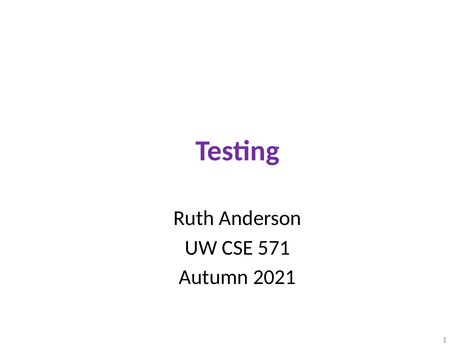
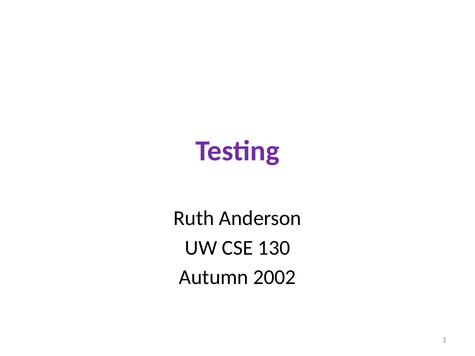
571: 571 -> 130 (274, 248)
2021: 2021 -> 2002 (275, 278)
